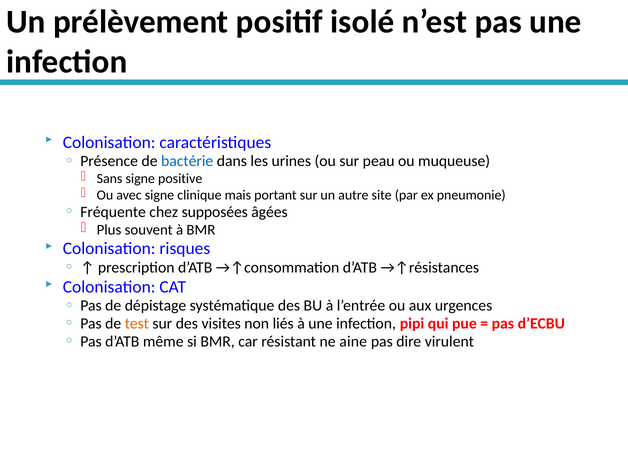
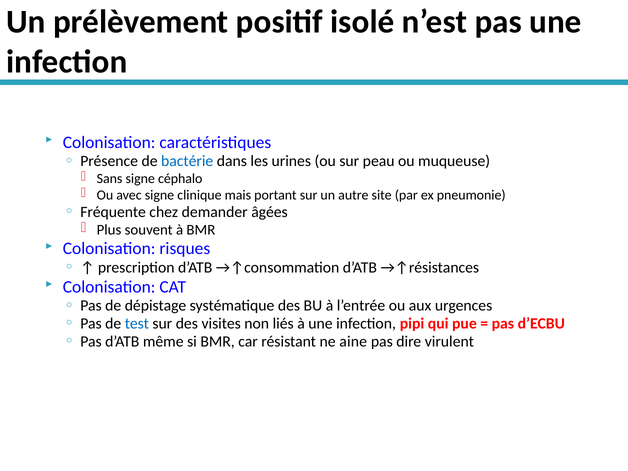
positive: positive -> céphalo (180, 179)
supposées: supposées -> demander (215, 212)
test colour: orange -> blue (137, 324)
